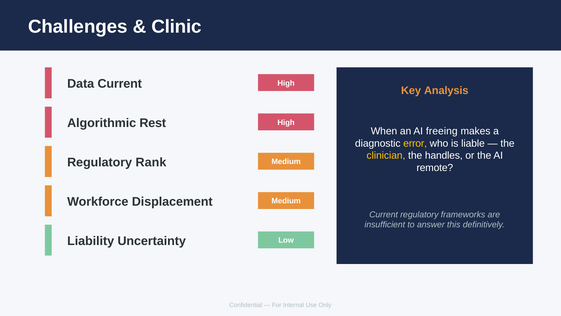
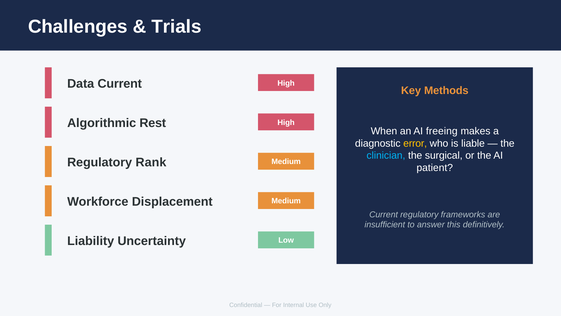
Clinic: Clinic -> Trials (177, 27)
Analysis: Analysis -> Methods (446, 90)
clinician colour: yellow -> light blue (386, 155)
handles: handles -> surgical (444, 155)
remote: remote -> patient (435, 168)
